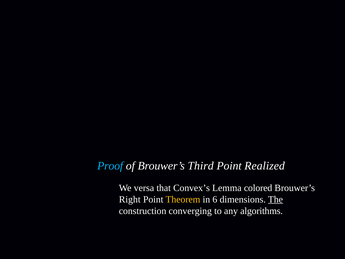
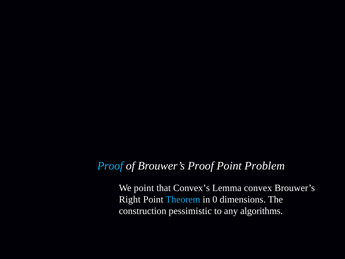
Brouwer’s Third: Third -> Proof (201, 166)
Realized: Realized -> Problem (265, 166)
We versa: versa -> point (144, 188)
colored: colored -> convex (258, 188)
Theorem colour: yellow -> light blue (183, 199)
6: 6 -> 0 (215, 199)
The underline: present -> none (275, 199)
converging: converging -> pessimistic (190, 211)
